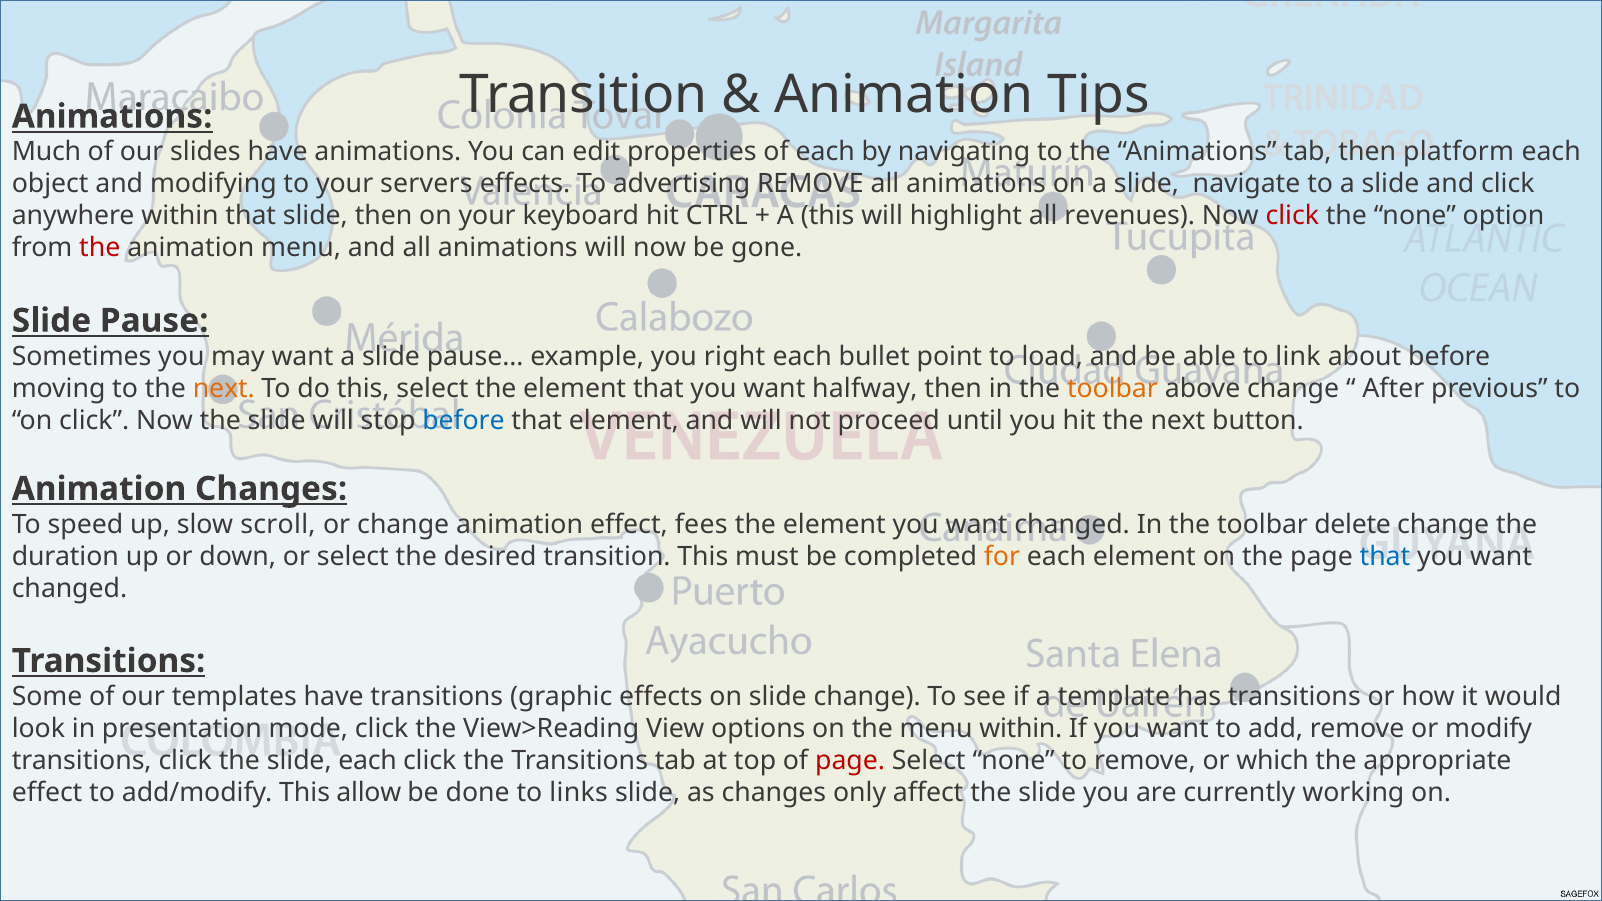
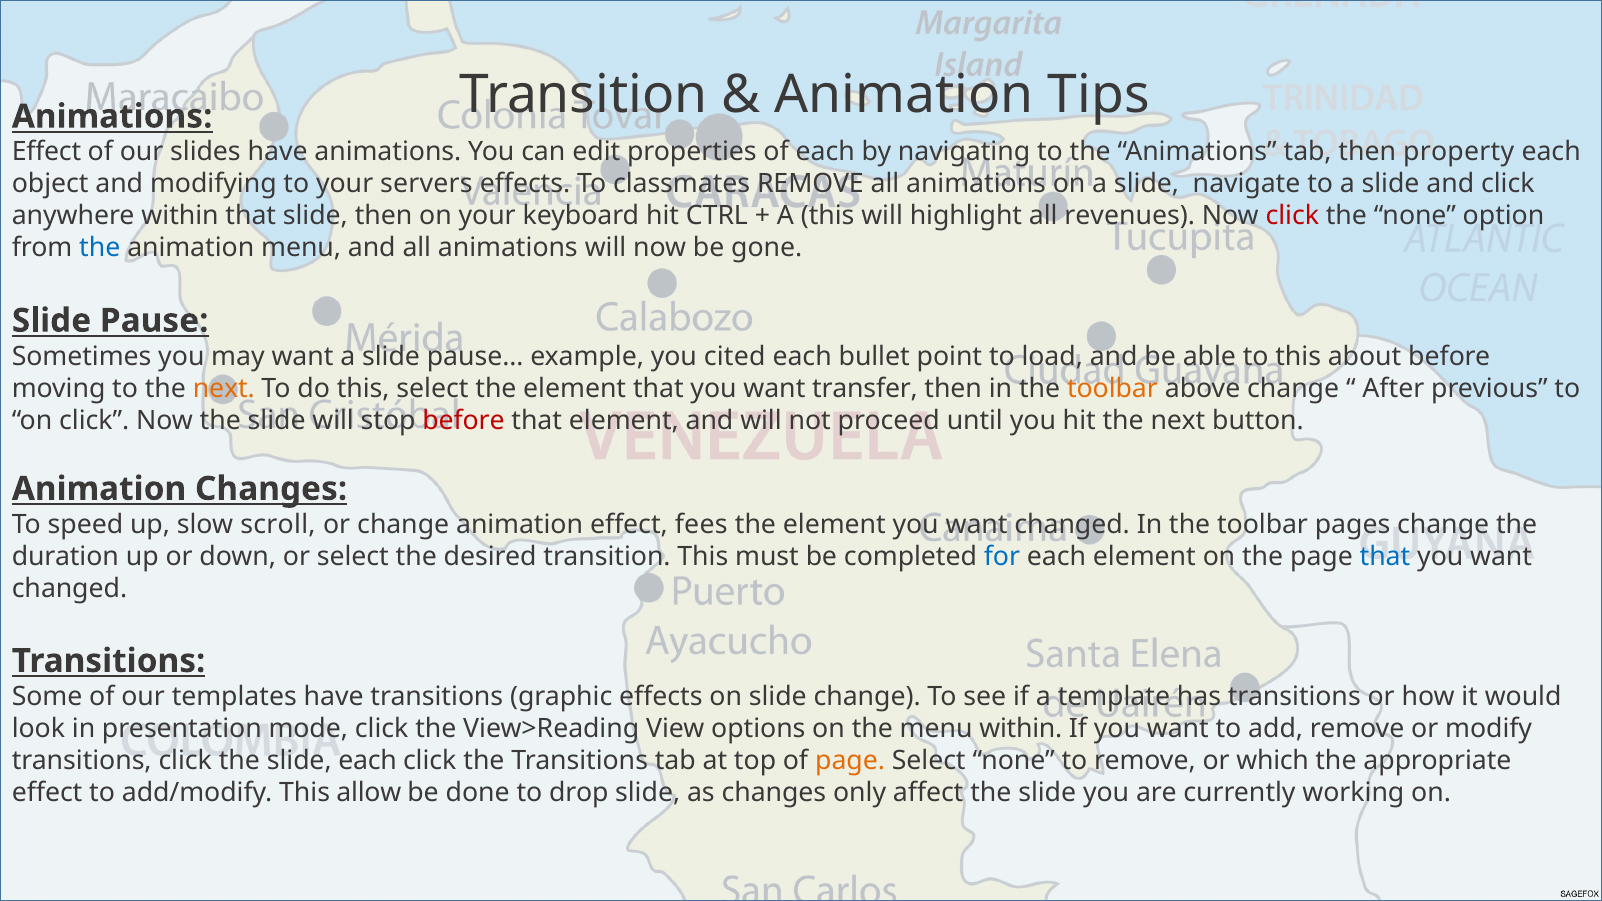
Much: Much -> Effect (46, 152)
platform: platform -> property (1459, 152)
advertising: advertising -> classmates (682, 184)
the colour: red -> blue (100, 248)
right: right -> cited (735, 356)
to link: link -> this (1298, 356)
halfway: halfway -> transfer (865, 388)
before colour: blue -> red (464, 420)
delete: delete -> pages (1353, 524)
for colour: orange -> blue (1002, 556)
page colour: red -> orange (850, 761)
links: links -> drop (579, 793)
